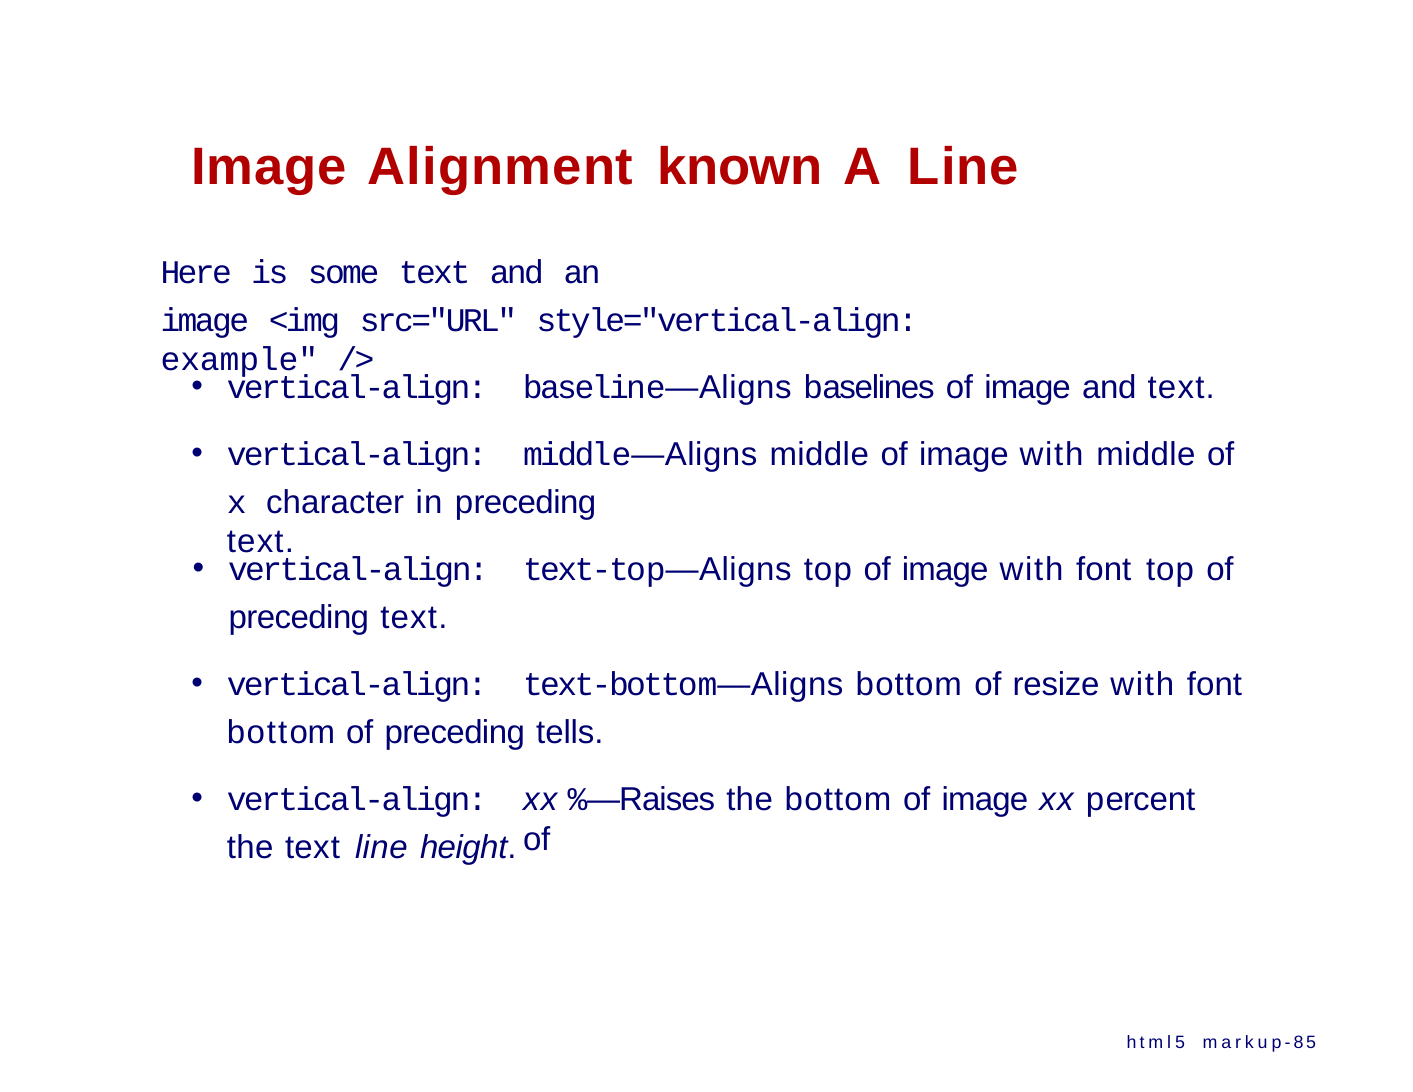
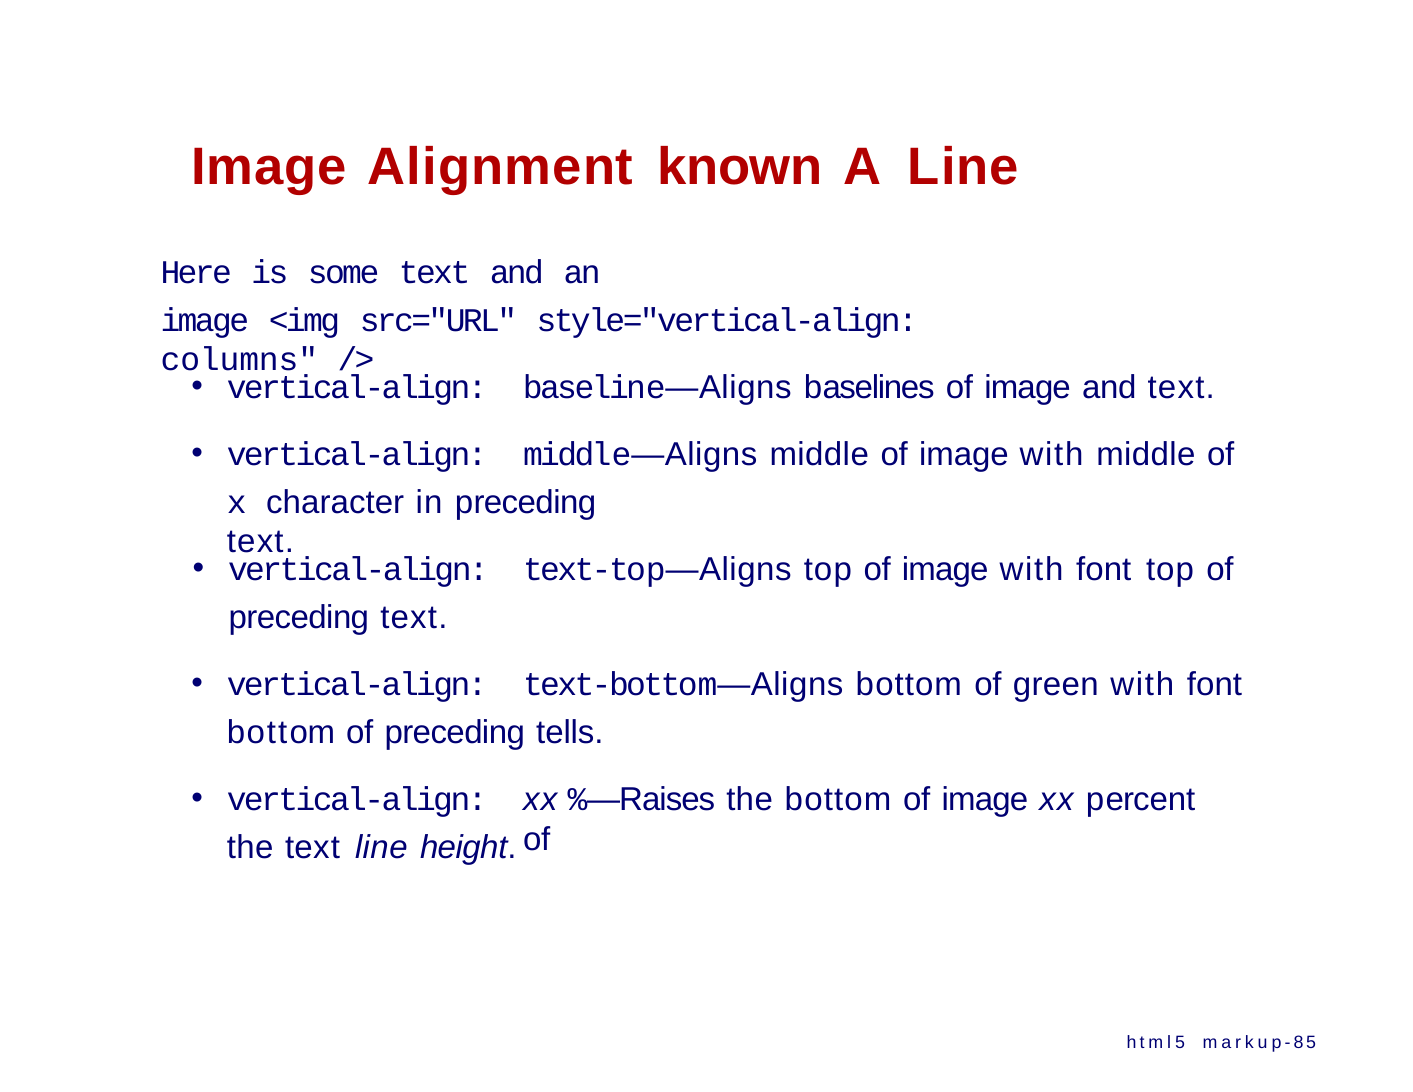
example: example -> columns (239, 360)
resize: resize -> green (1056, 685)
